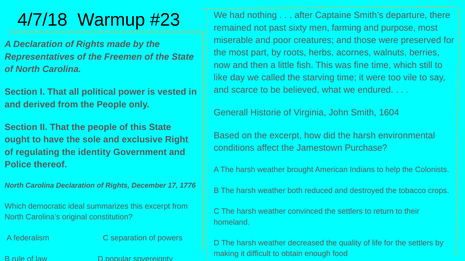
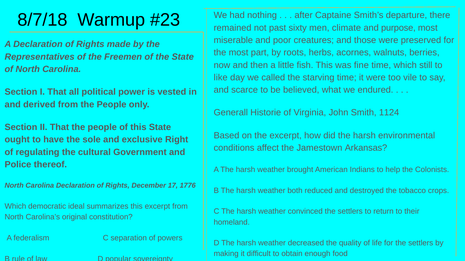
4/7/18: 4/7/18 -> 8/7/18 (43, 20)
farming: farming -> climate (346, 28)
1604: 1604 -> 1124 (389, 113)
Purchase: Purchase -> Arkansas (366, 148)
identity: identity -> cultural (94, 152)
